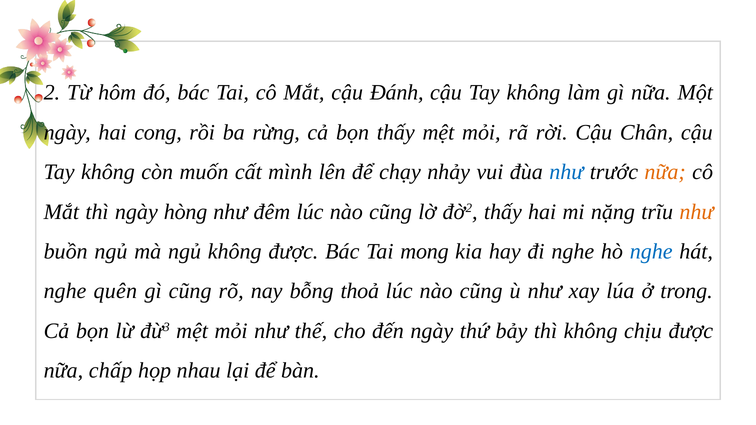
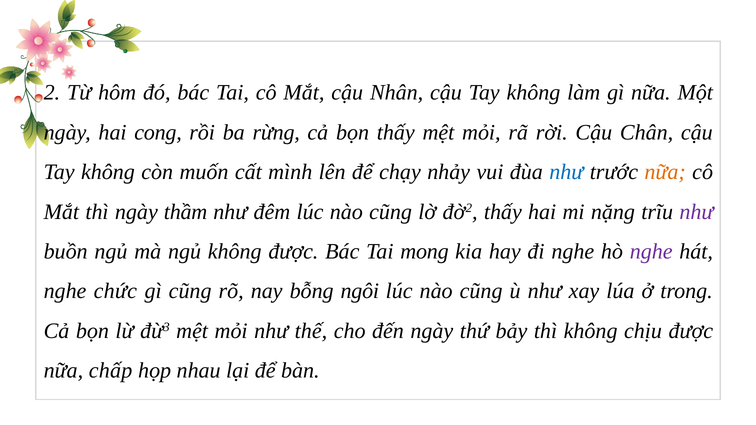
Đánh: Đánh -> Nhân (397, 93)
hòng: hòng -> thầm (186, 212)
như colour: orange -> purple (696, 212)
nghe colour: blue -> purple (651, 252)
quên: quên -> chức (115, 291)
thoả: thoả -> ngôi (360, 291)
